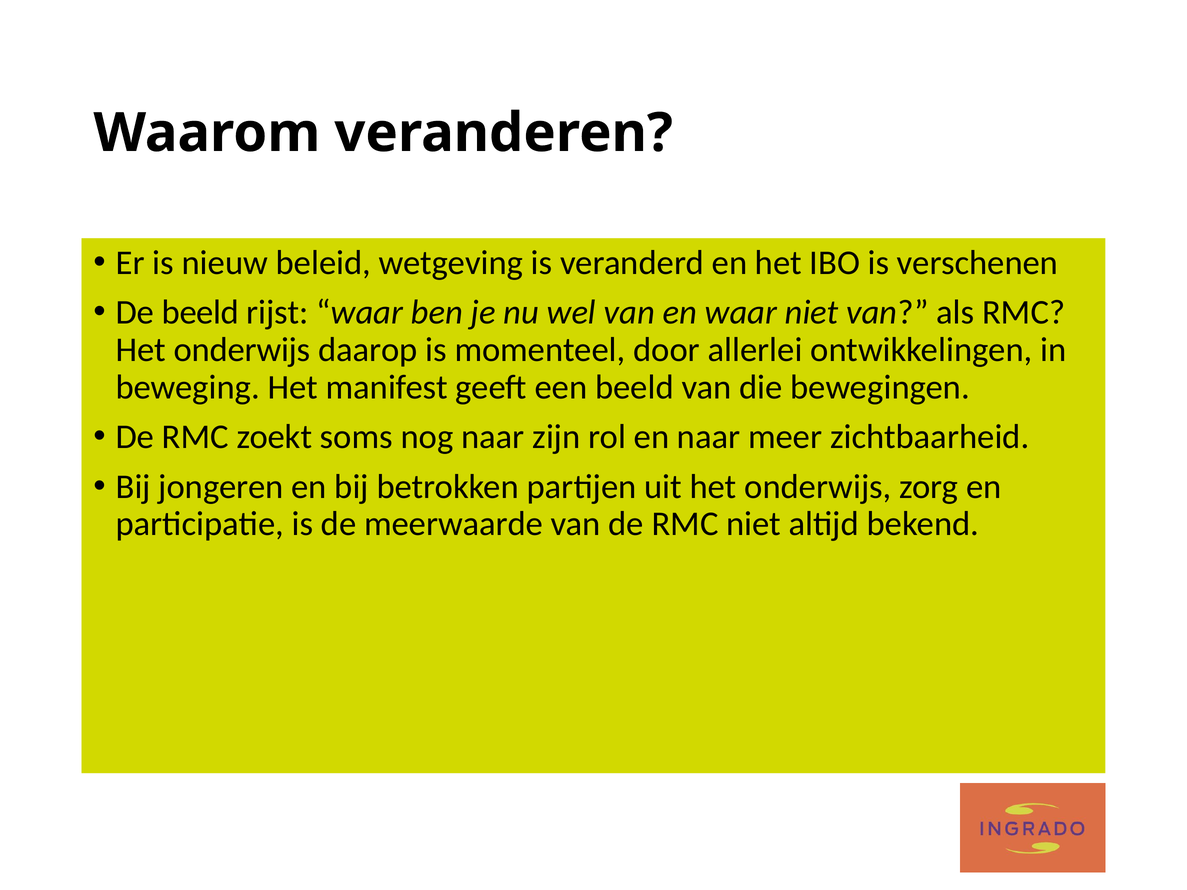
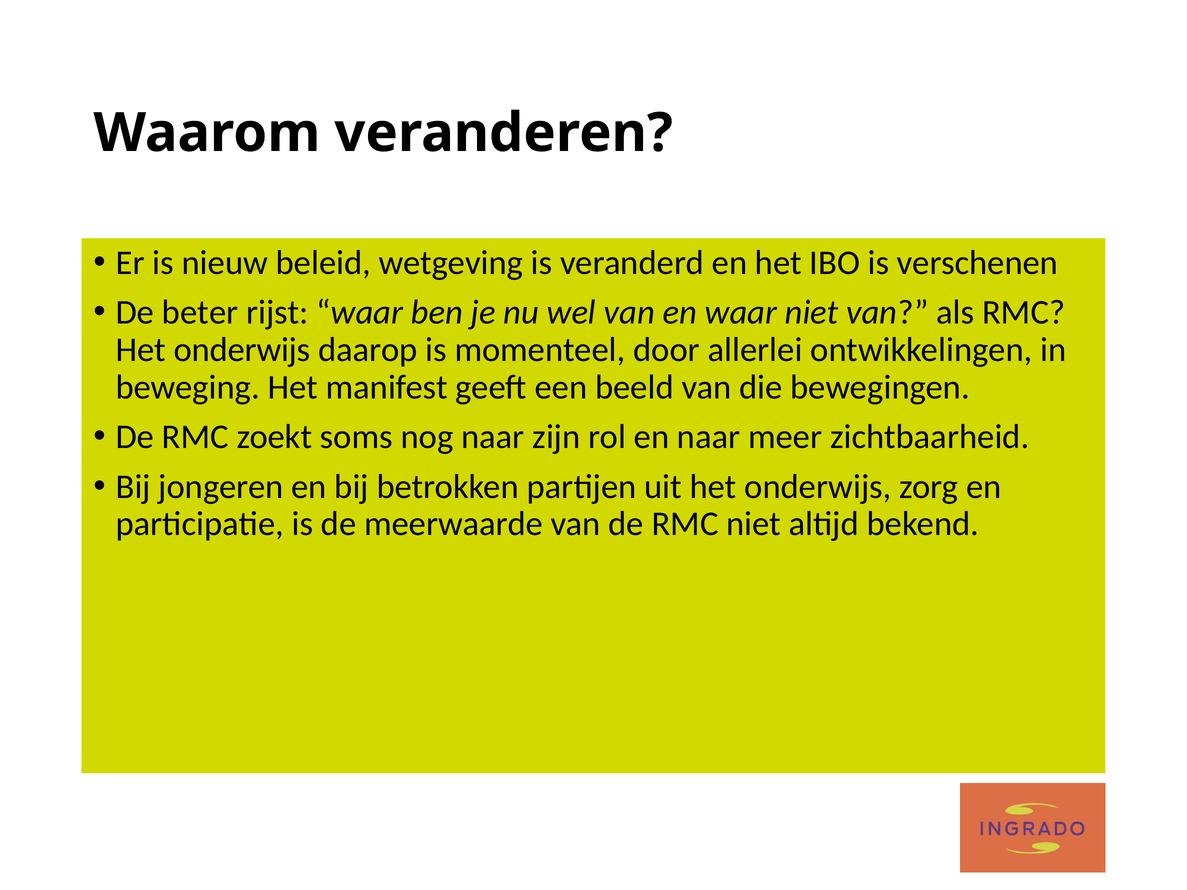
De beeld: beeld -> beter (200, 312)
